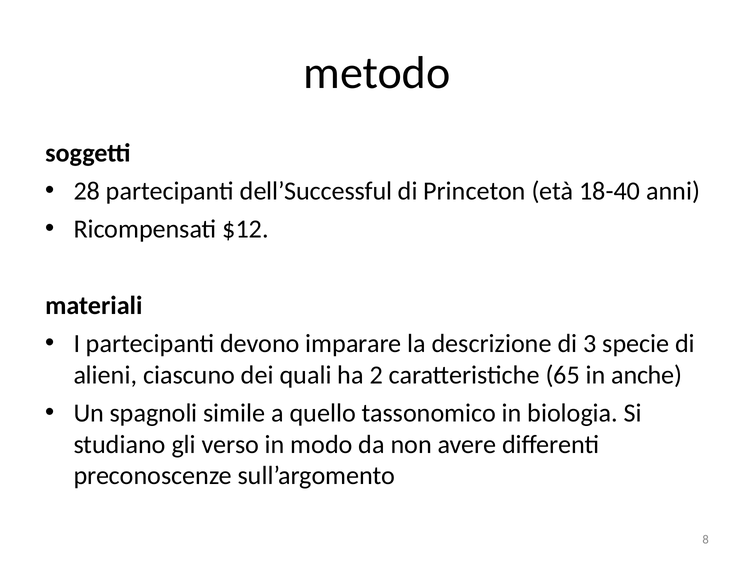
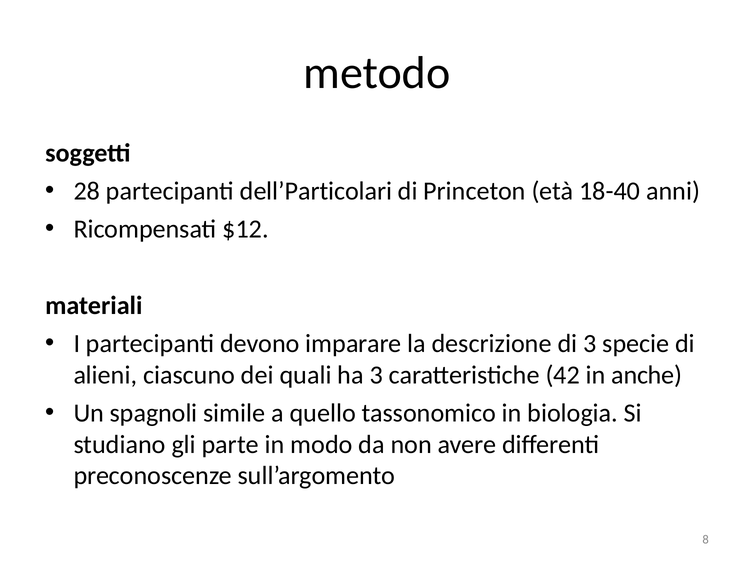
dell’Successful: dell’Successful -> dell’Particolari (316, 191)
ha 2: 2 -> 3 (376, 375)
65: 65 -> 42 (563, 375)
verso: verso -> parte (230, 445)
